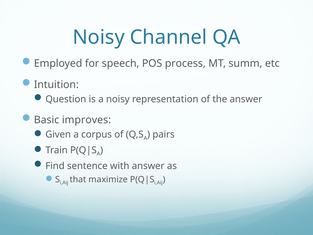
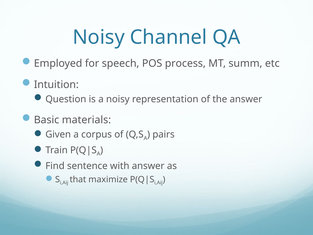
improves: improves -> materials (86, 120)
